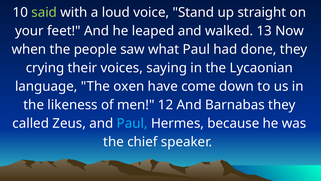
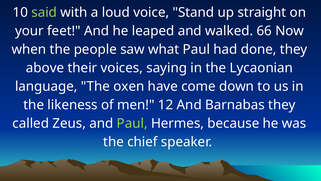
13: 13 -> 66 (264, 31)
crying: crying -> above (45, 68)
Paul colour: light blue -> light green (132, 123)
